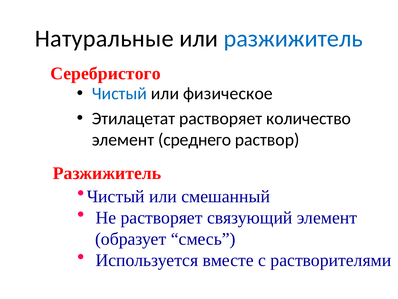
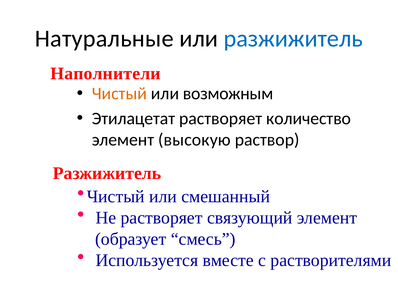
Серебристого: Серебристого -> Наполнители (105, 74)
Чистый colour: blue -> orange (119, 93)
физическое: физическое -> возможным (228, 93)
среднего: среднего -> высокую (194, 139)
